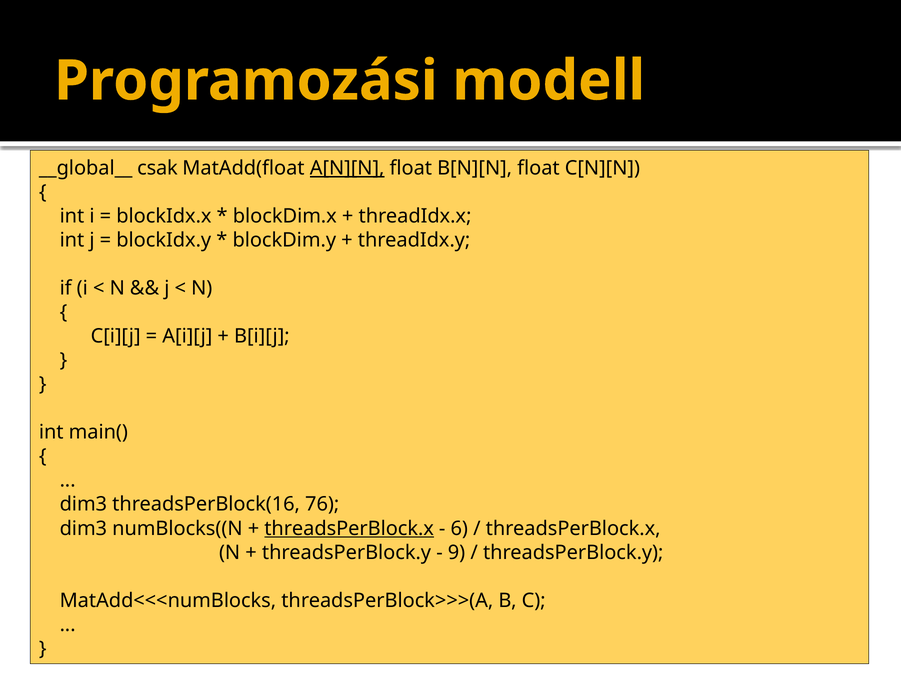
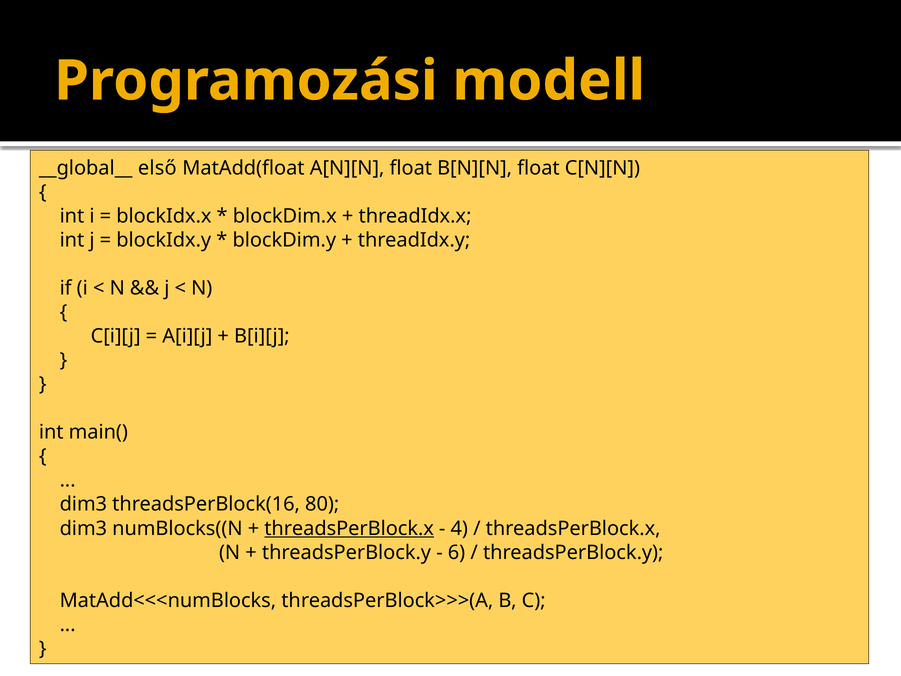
csak: csak -> első (157, 168)
A[N][N underline: present -> none (347, 168)
76: 76 -> 80 (322, 504)
6: 6 -> 4 (459, 528)
9: 9 -> 6 (457, 552)
